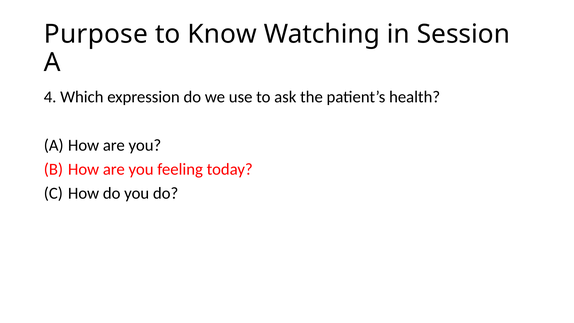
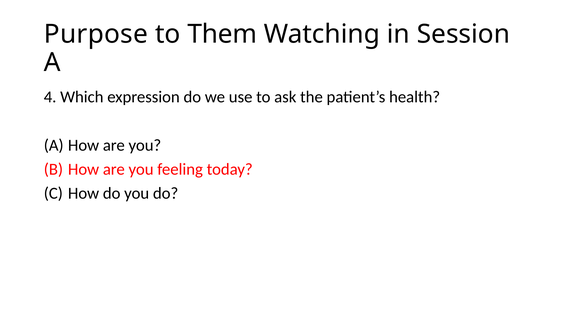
Know: Know -> Them (222, 34)
